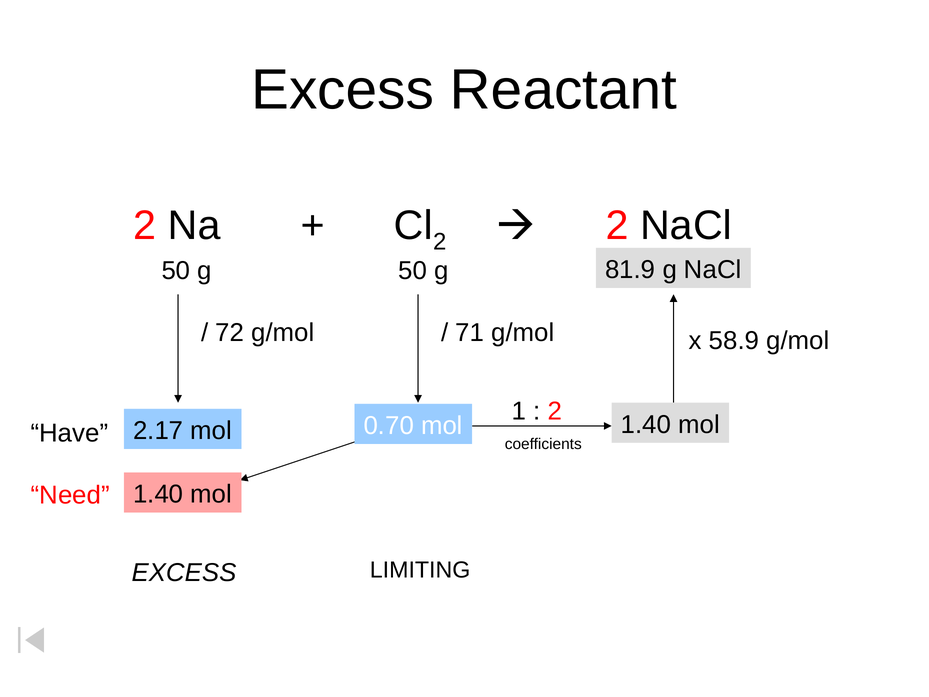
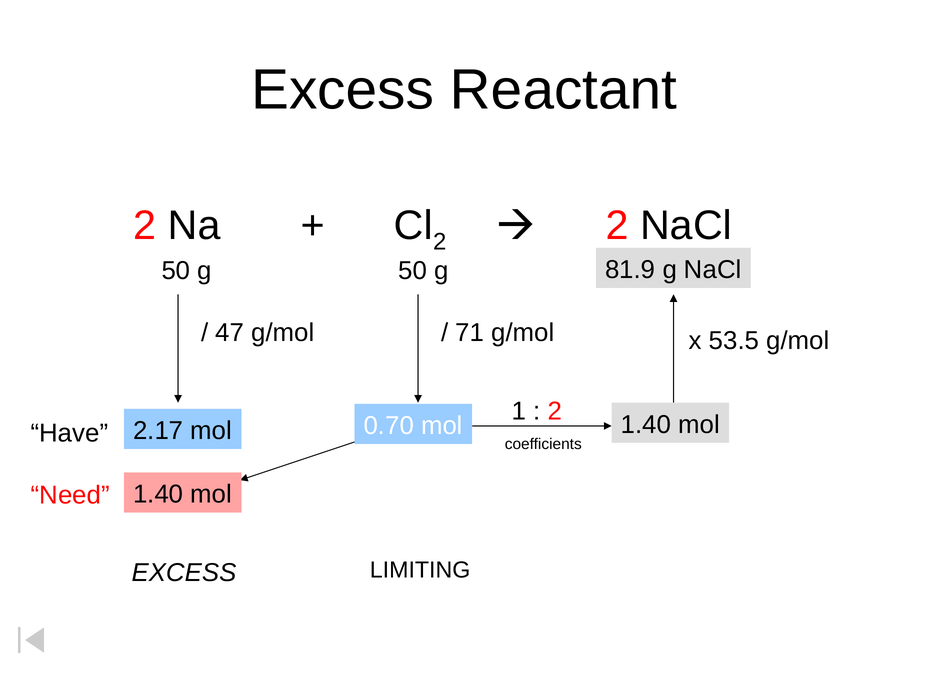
72: 72 -> 47 (230, 333)
58.9: 58.9 -> 53.5 (734, 340)
